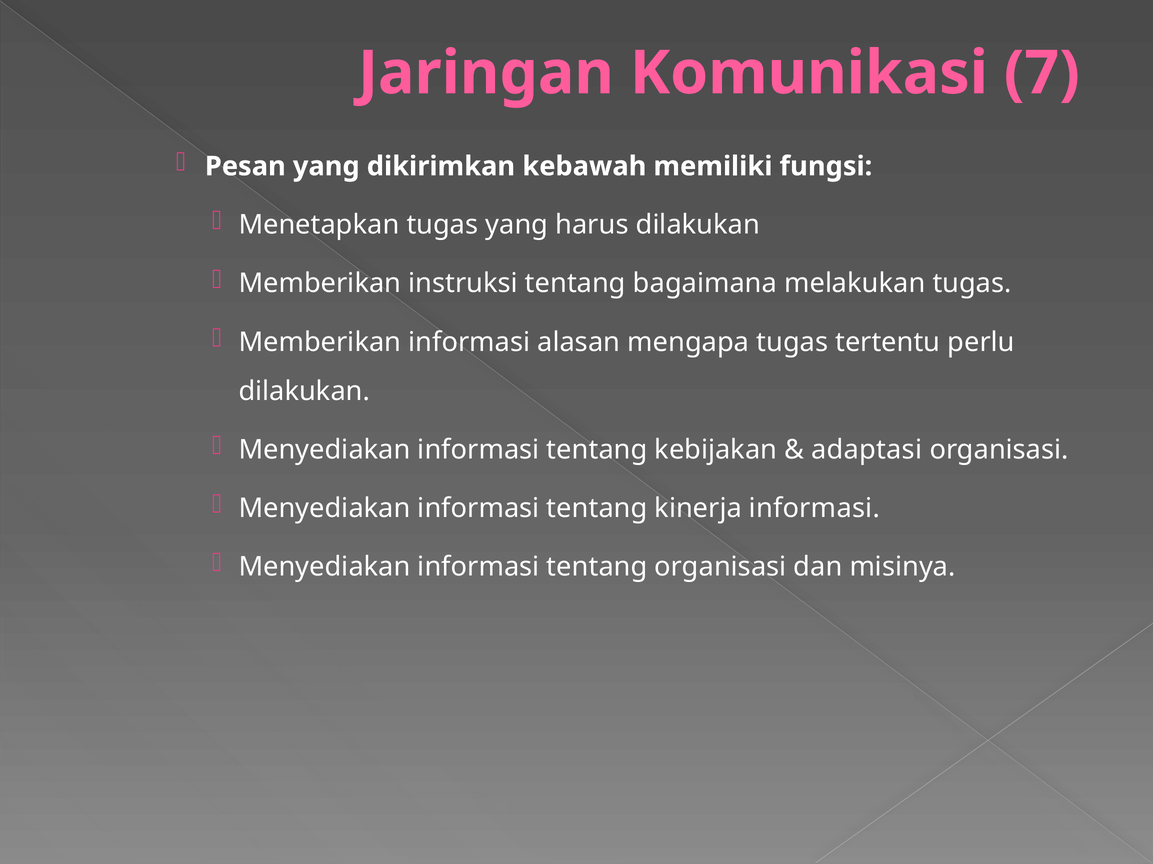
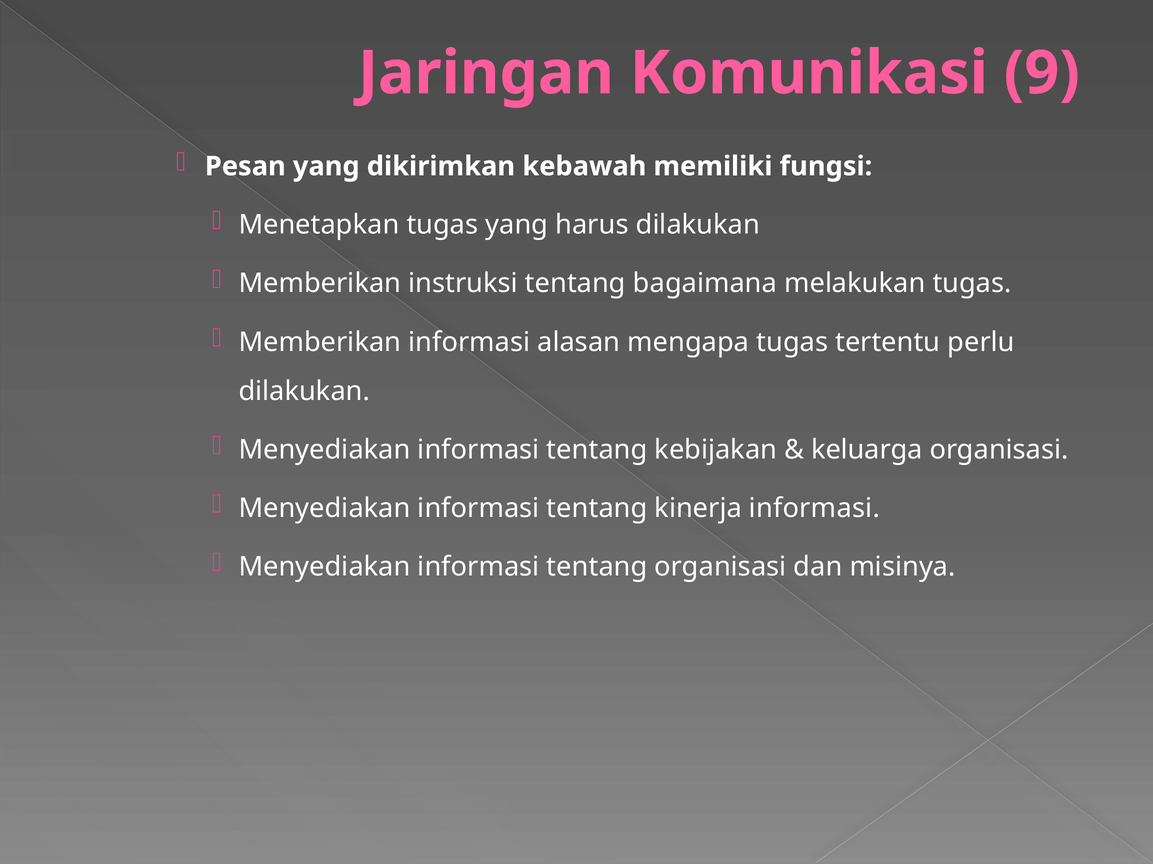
7: 7 -> 9 (1042, 73)
adaptasi: adaptasi -> keluarga (867, 450)
